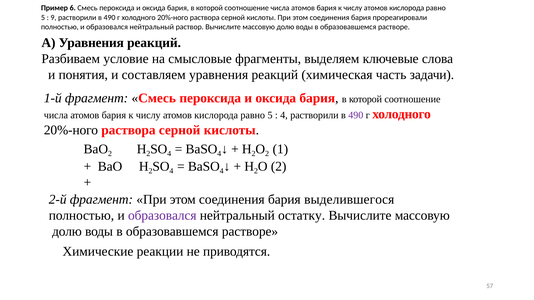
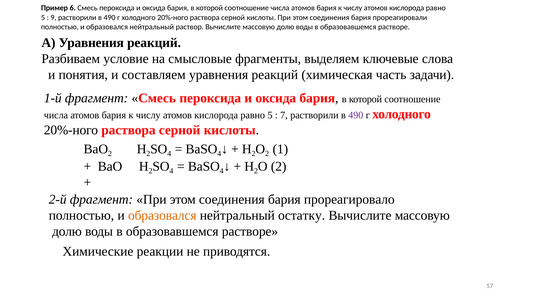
4: 4 -> 7 (284, 115)
выделившегося: выделившегося -> прореагировало (349, 200)
образовался colour: purple -> orange (162, 216)
